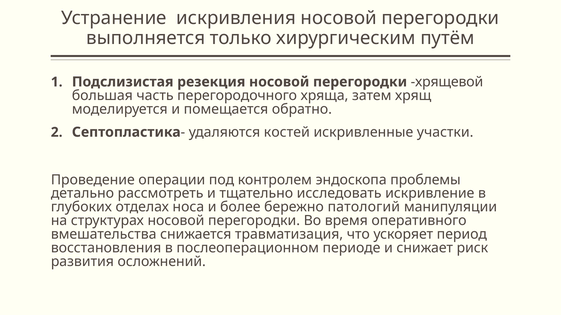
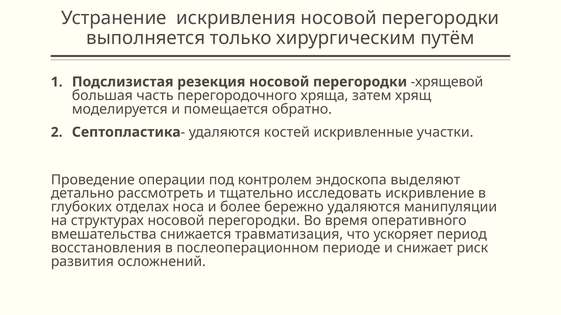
проблемы: проблемы -> выделяют (425, 180)
бережно патологий: патологий -> удаляются (364, 207)
